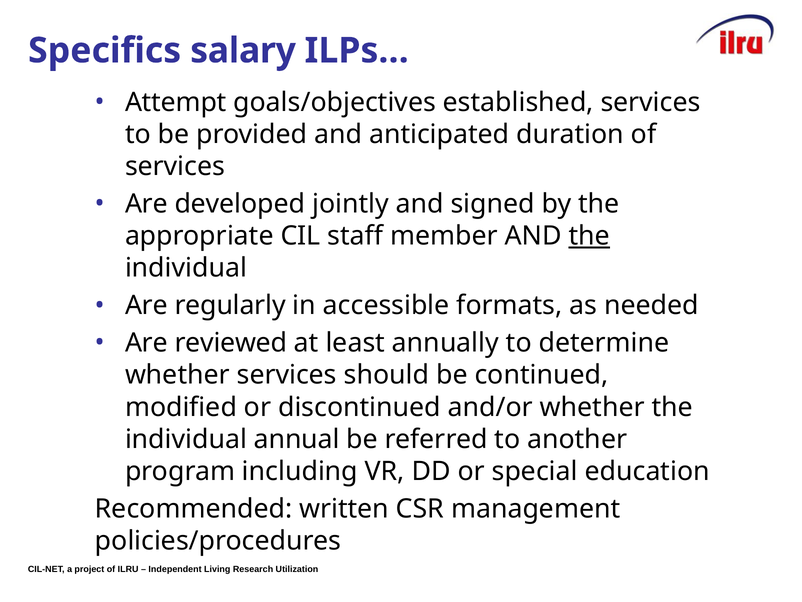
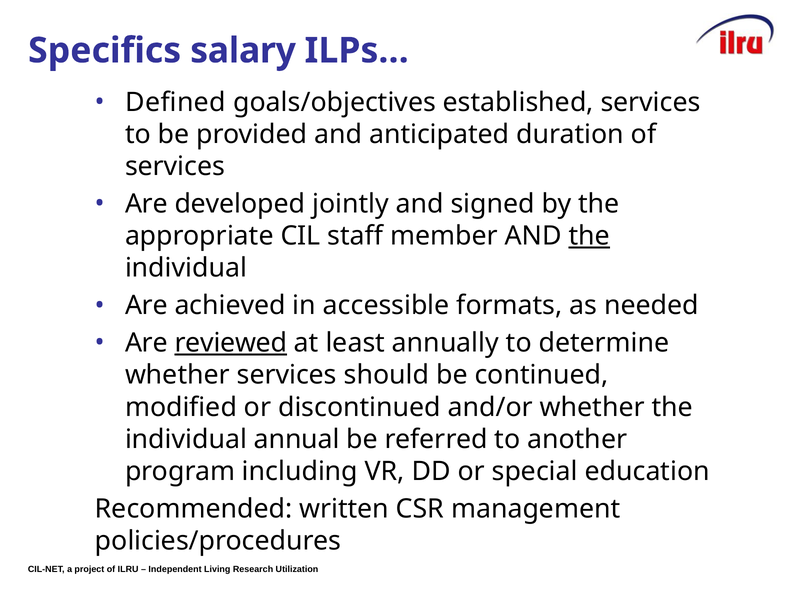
Attempt: Attempt -> Defined (176, 102)
regularly: regularly -> achieved (230, 305)
reviewed underline: none -> present (231, 343)
